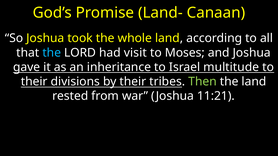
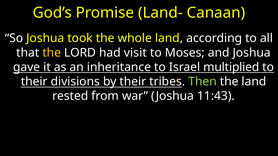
the colour: light blue -> yellow (52, 53)
multitude: multitude -> multiplied (231, 67)
11:21: 11:21 -> 11:43 (216, 96)
